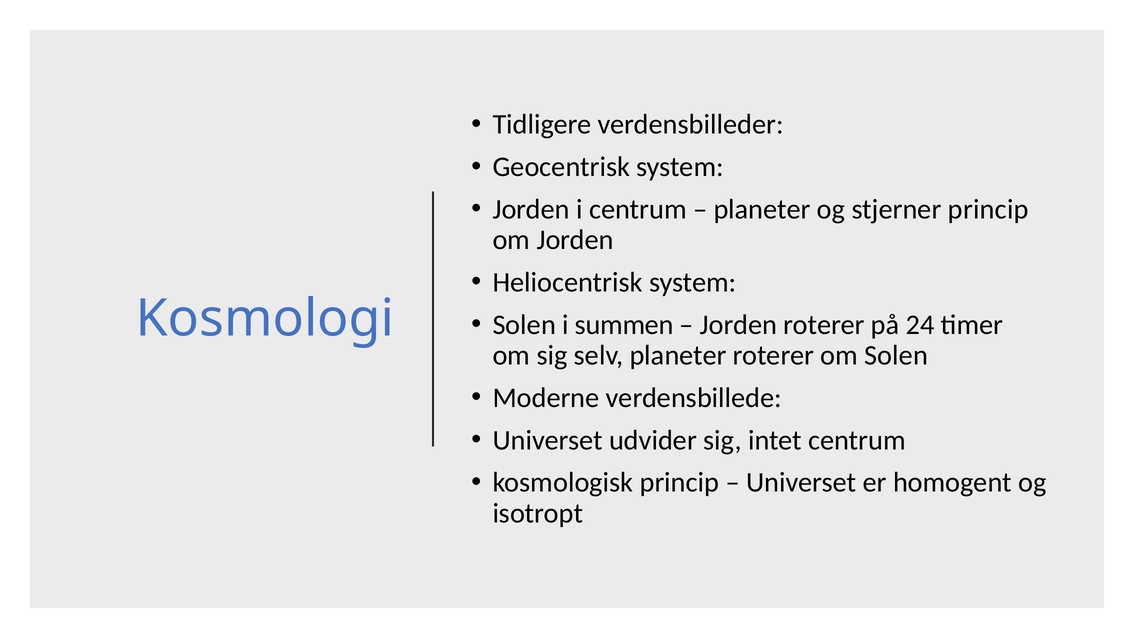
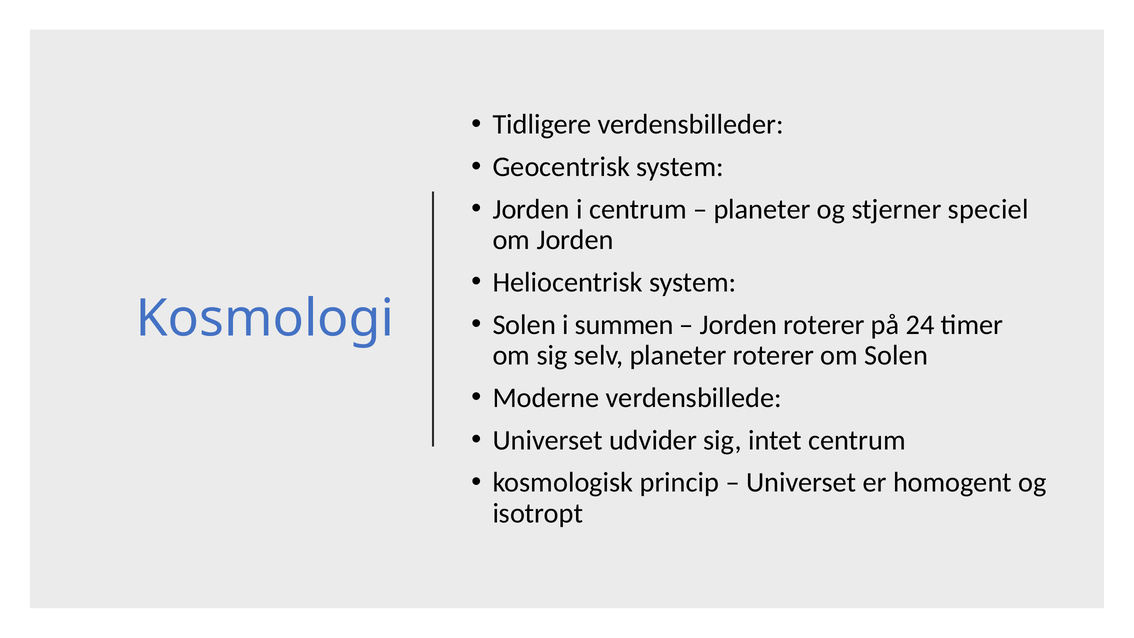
stjerner princip: princip -> speciel (988, 209)
